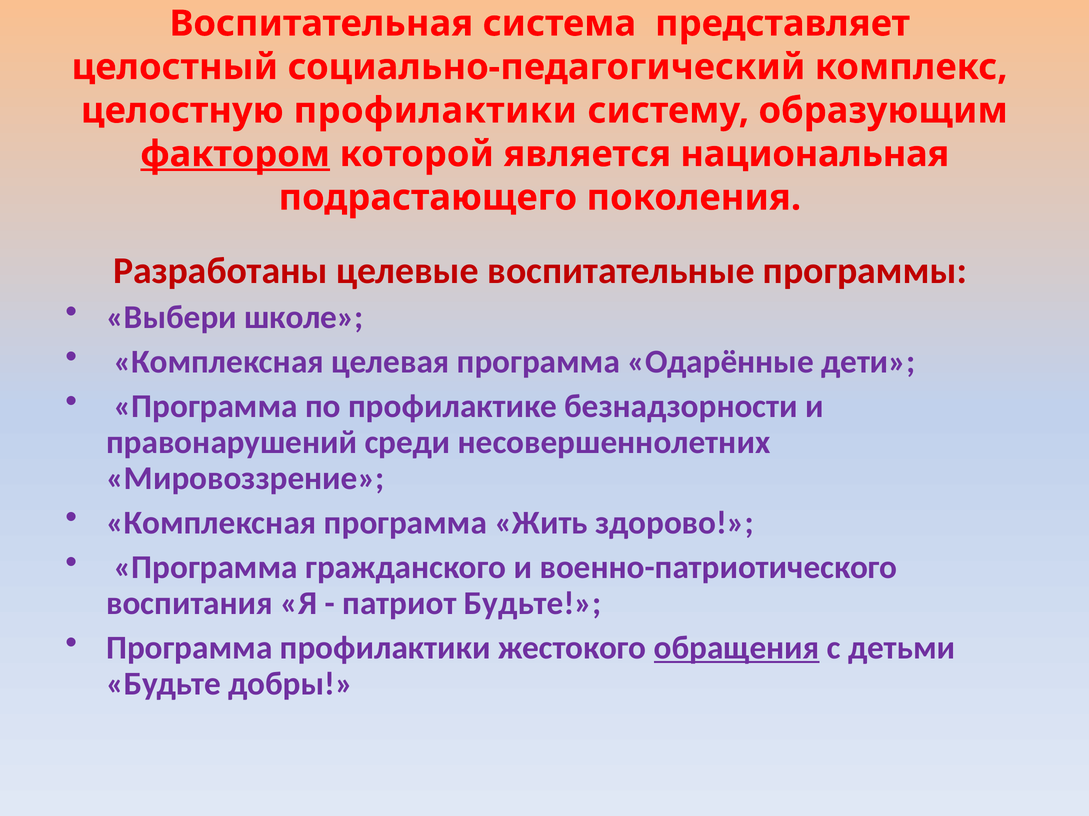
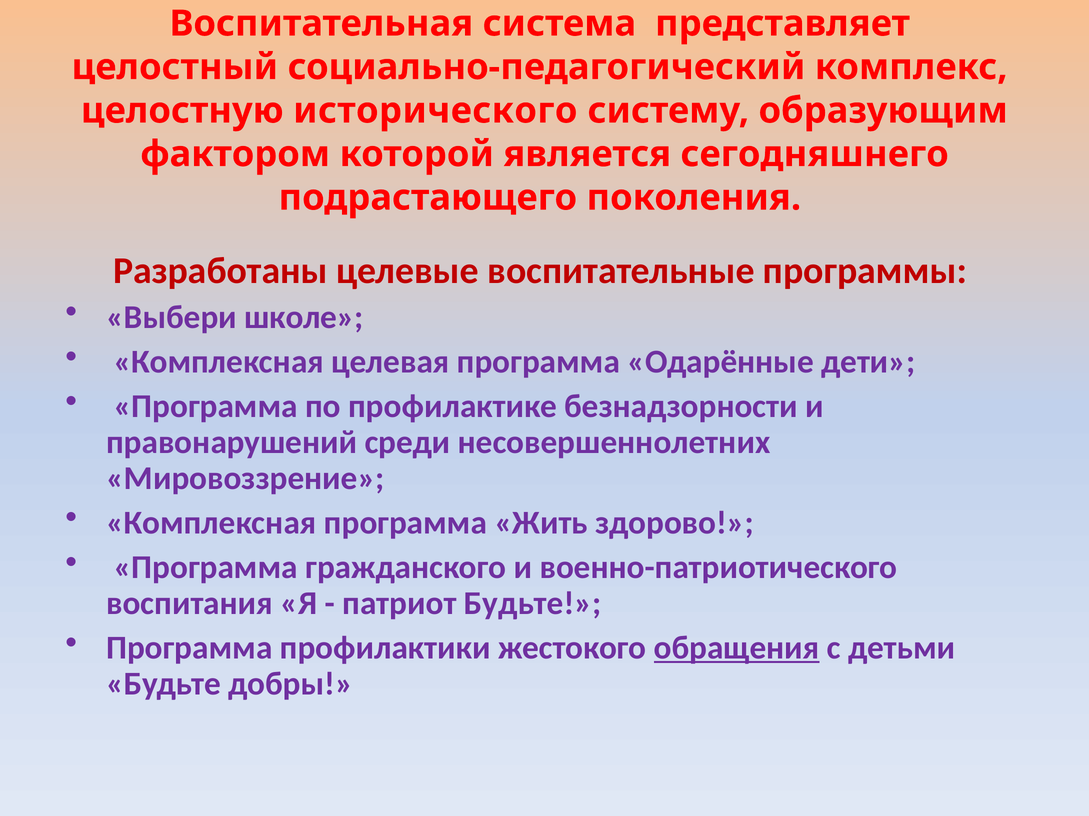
целостную профилактики: профилактики -> исторического (435, 111)
фактором underline: present -> none (235, 154)
национальная: национальная -> сегодняшнего (815, 154)
